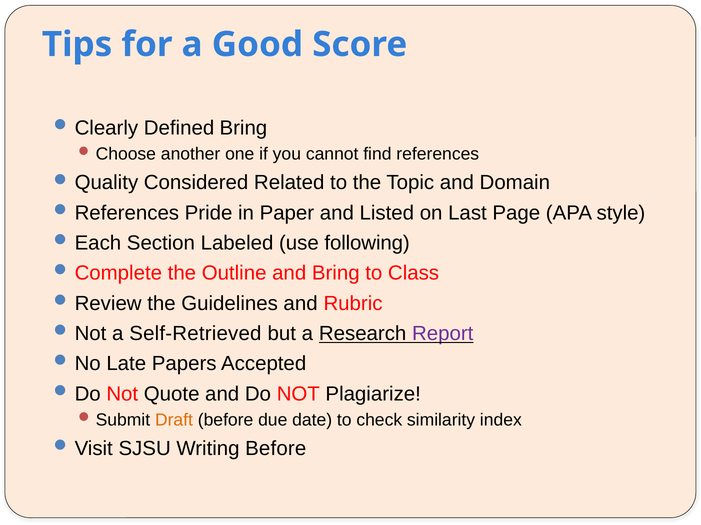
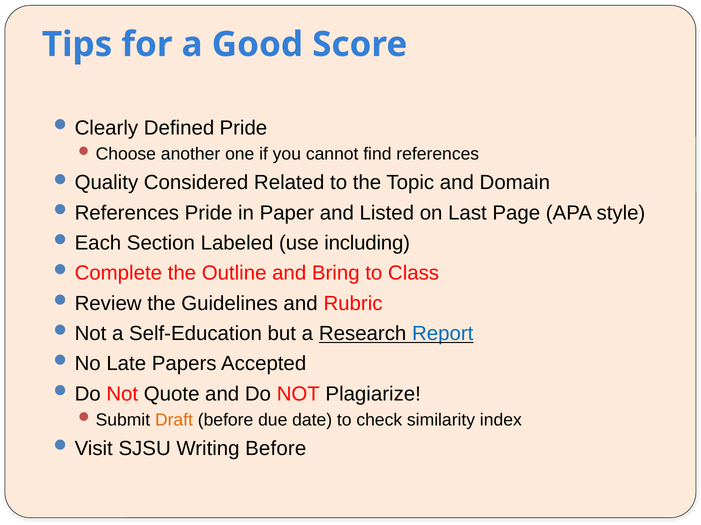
Defined Bring: Bring -> Pride (243, 128)
following: following -> including (367, 243)
Self-Retrieved: Self-Retrieved -> Self-Education (195, 334)
Report colour: purple -> blue (443, 334)
